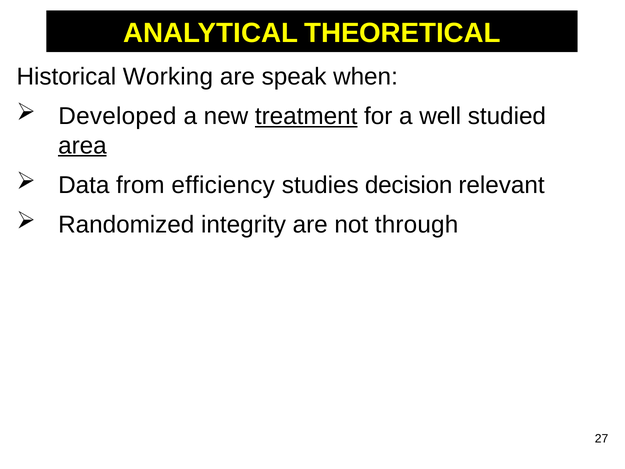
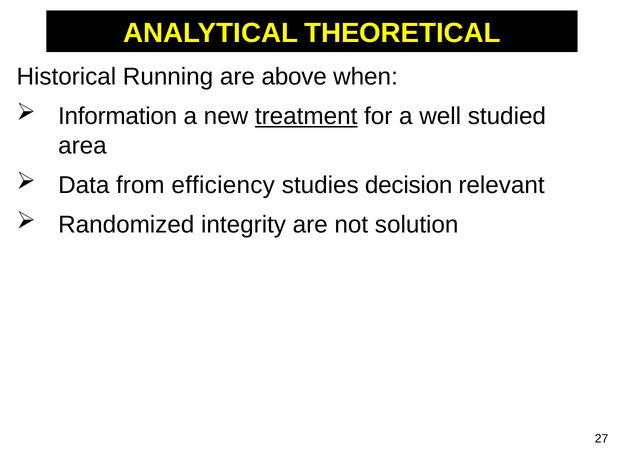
Working: Working -> Running (168, 77)
speak: speak -> above (294, 77)
Developed: Developed -> Information (118, 116)
area underline: present -> none (82, 145)
through: through -> solution (417, 225)
